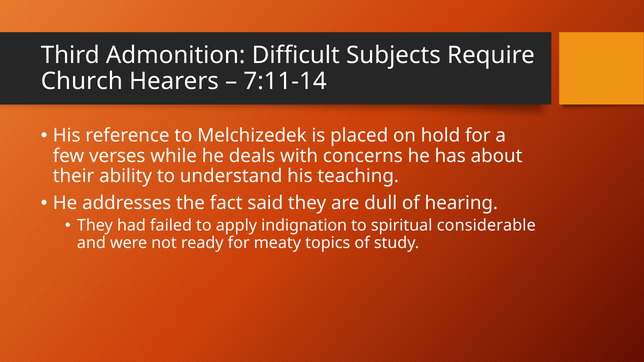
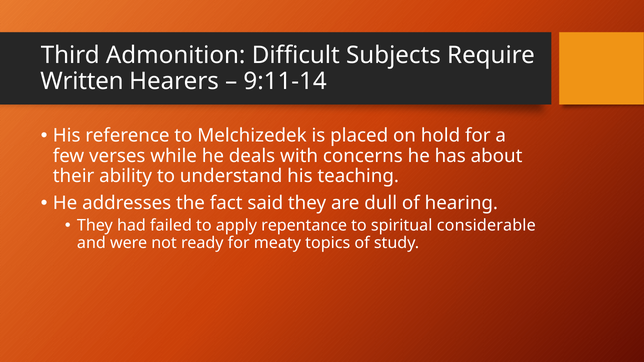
Church: Church -> Written (82, 81)
7:11-14: 7:11-14 -> 9:11-14 (285, 81)
indignation: indignation -> repentance (304, 226)
